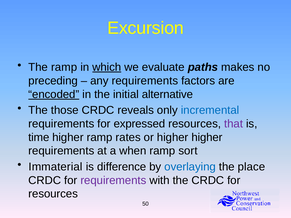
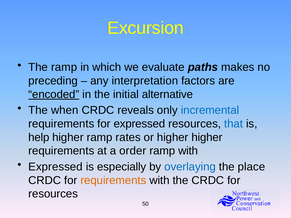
which underline: present -> none (107, 67)
any requirements: requirements -> interpretation (145, 81)
those: those -> when (65, 110)
that colour: purple -> blue (234, 124)
time: time -> help (39, 137)
when: when -> order (133, 151)
ramp sort: sort -> with (188, 151)
Immaterial: Immaterial -> Expressed (56, 167)
difference: difference -> especially (122, 167)
requirements colour: purple -> orange (113, 180)
